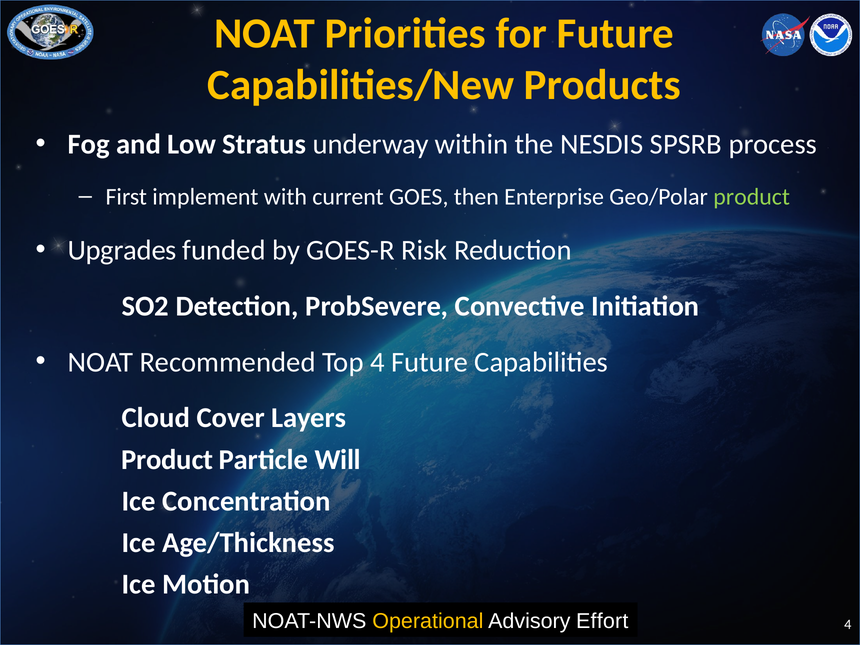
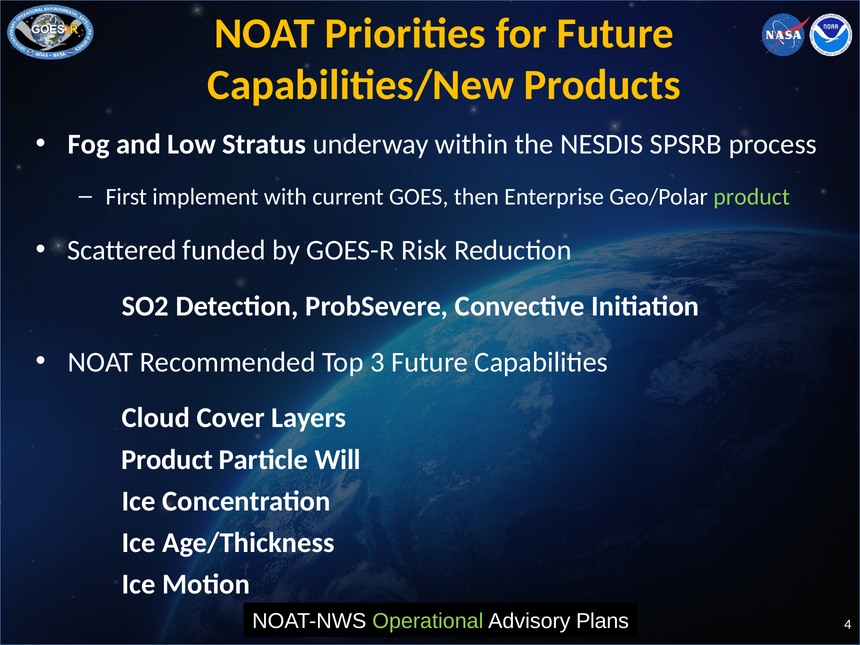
Upgrades: Upgrades -> Scattered (122, 250)
Top 4: 4 -> 3 (377, 362)
Operational colour: yellow -> light green (428, 621)
Effort: Effort -> Plans (602, 621)
